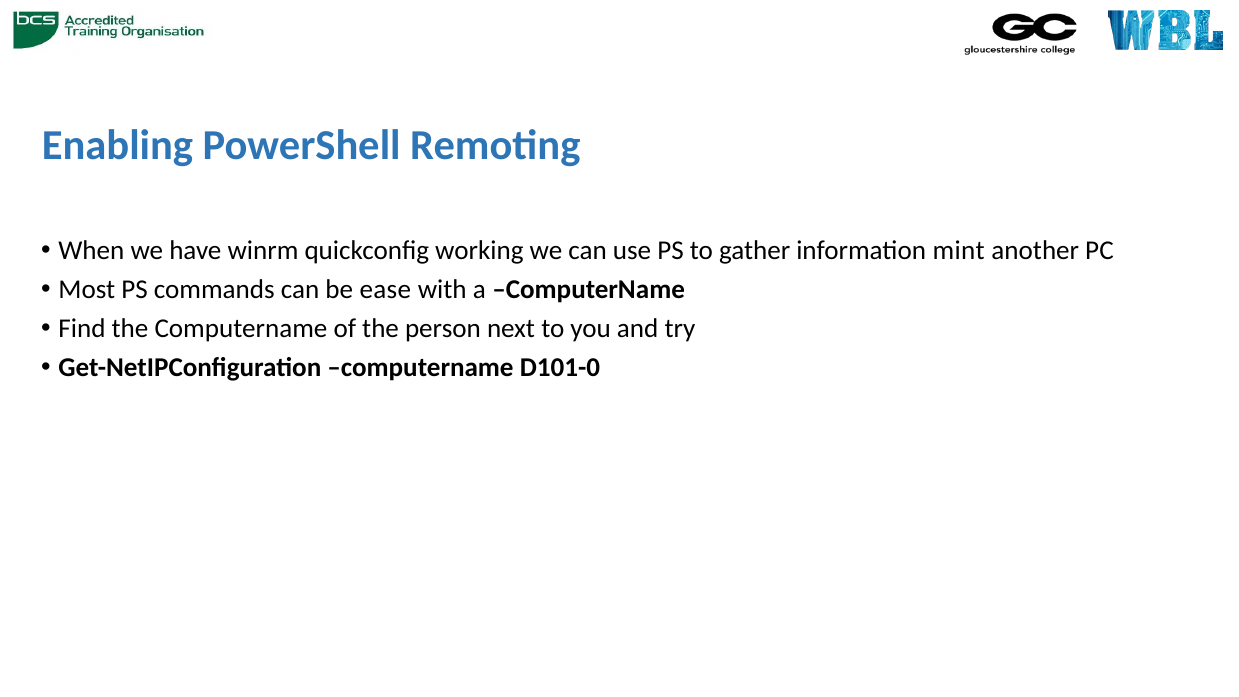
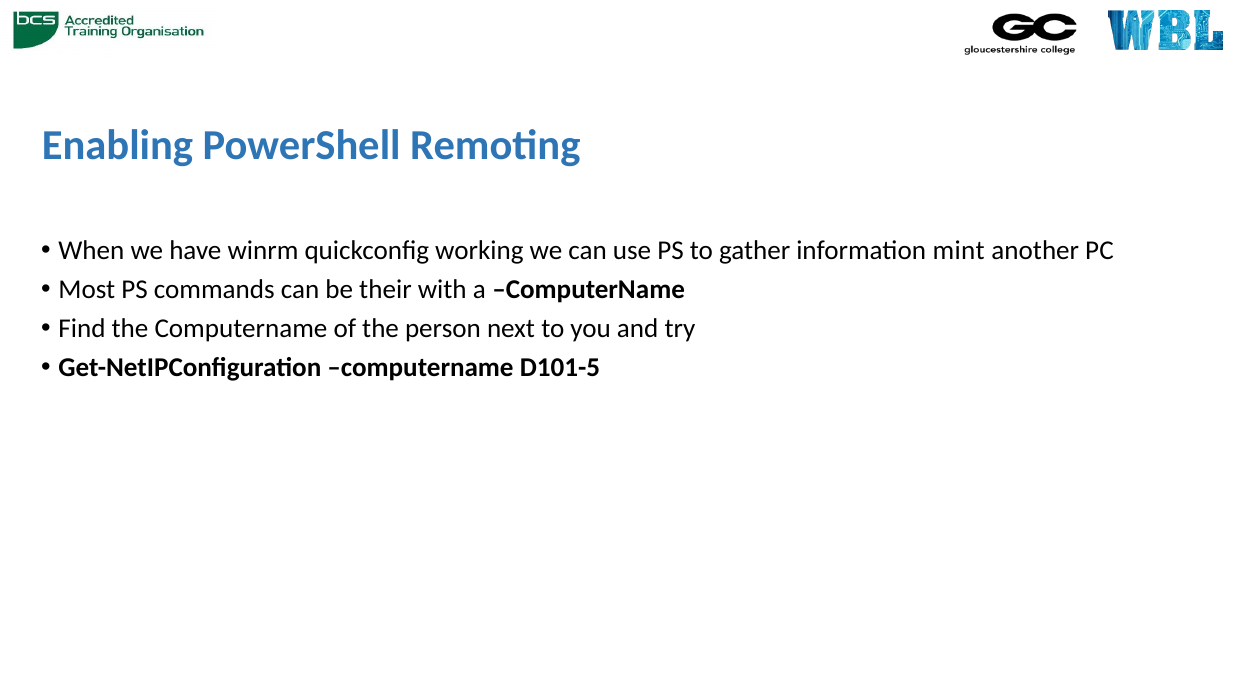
ease: ease -> their (385, 289)
D101-0: D101-0 -> D101-5 (560, 367)
